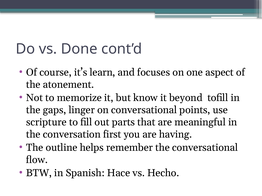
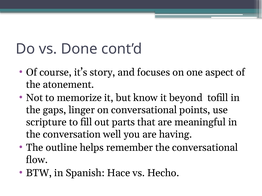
learn: learn -> story (102, 73)
first: first -> well (112, 135)
